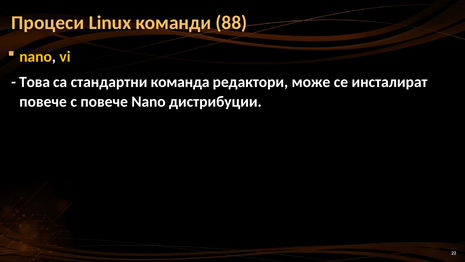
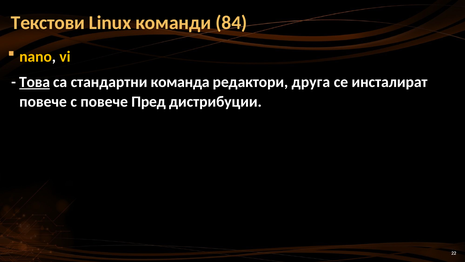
Процеси: Процеси -> Текстови (48, 23)
88: 88 -> 84 (231, 23)
Това underline: none -> present (35, 82)
може: може -> друга (311, 82)
повече Nano: Nano -> Пред (149, 101)
